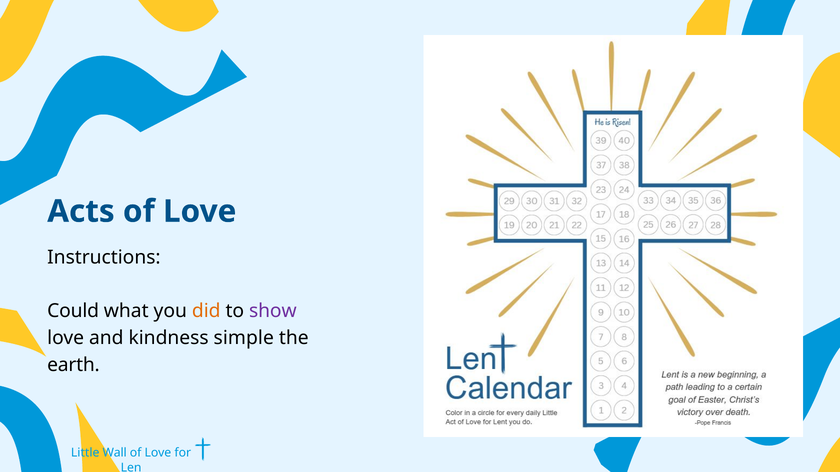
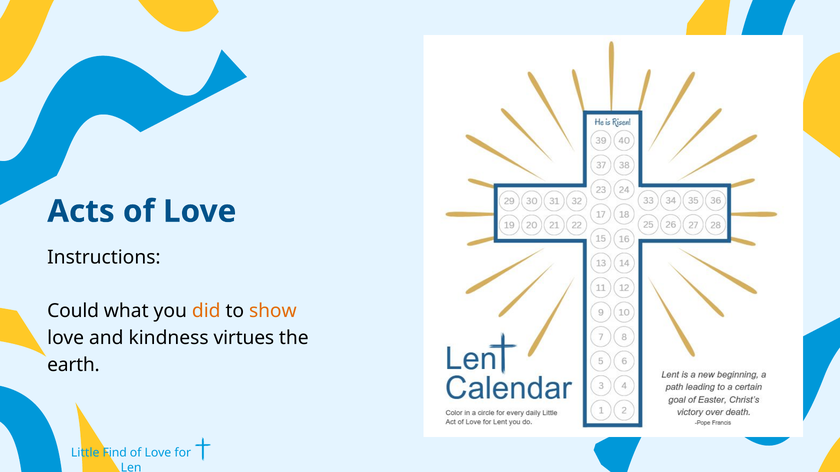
show colour: purple -> orange (273, 311)
simple: simple -> virtues (244, 338)
Wall: Wall -> Find (115, 453)
